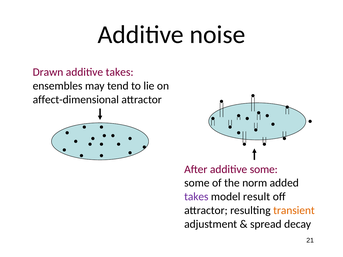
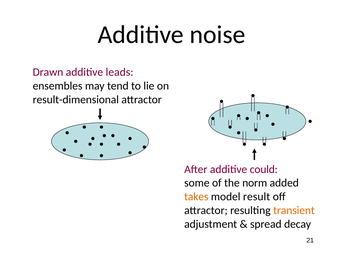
additive takes: takes -> leads (120, 72)
affect-dimensional: affect-dimensional -> result-dimensional (76, 100)
additive some: some -> could (264, 169)
takes colour: purple -> orange (196, 197)
